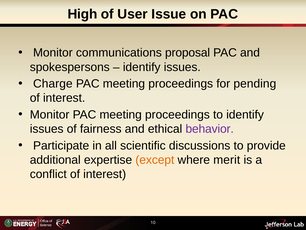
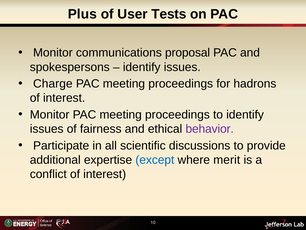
High: High -> Plus (82, 14)
Issue: Issue -> Tests (169, 14)
pending: pending -> hadrons (255, 84)
except colour: orange -> blue (155, 160)
